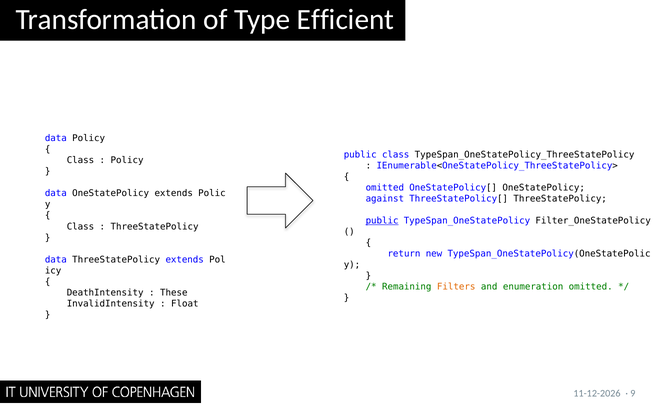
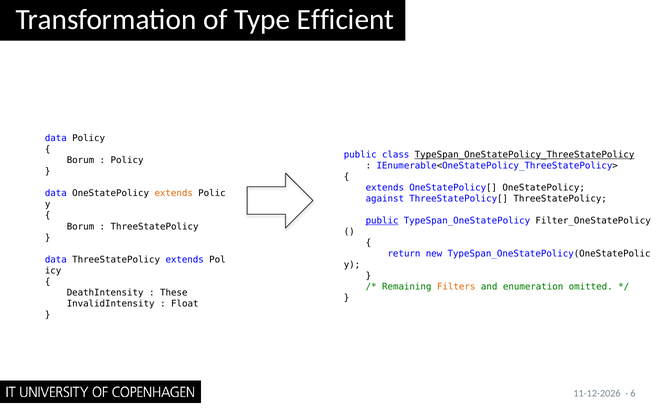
TypeSpan_OneStatePolicy_ThreeStatePolicy underline: none -> present (525, 155)
Class: Class -> Borum (80, 160)
omitted: omitted -> extends (385, 188)
extends colour: black -> orange (174, 193)
Class: Class -> Borum (80, 226)
9: 9 -> 6 (633, 393)
